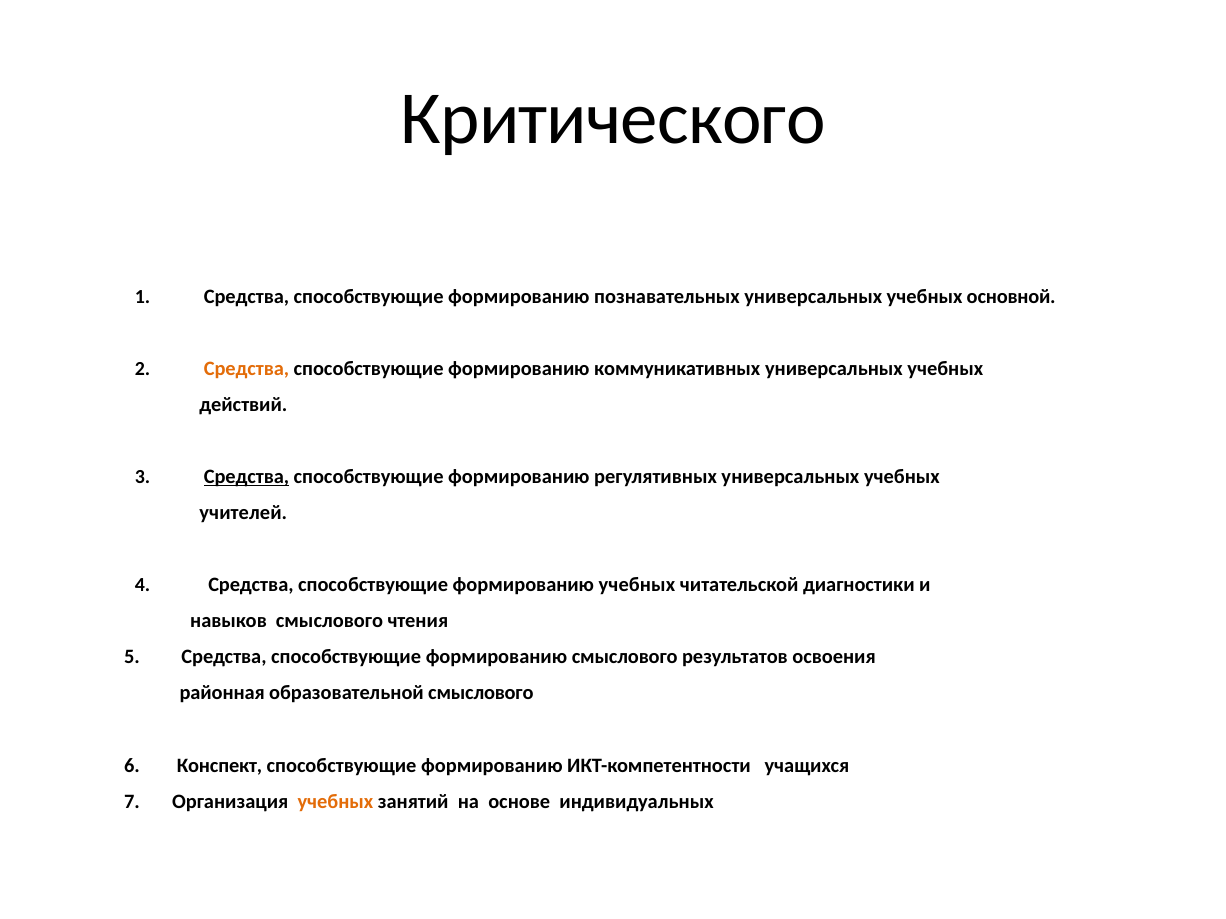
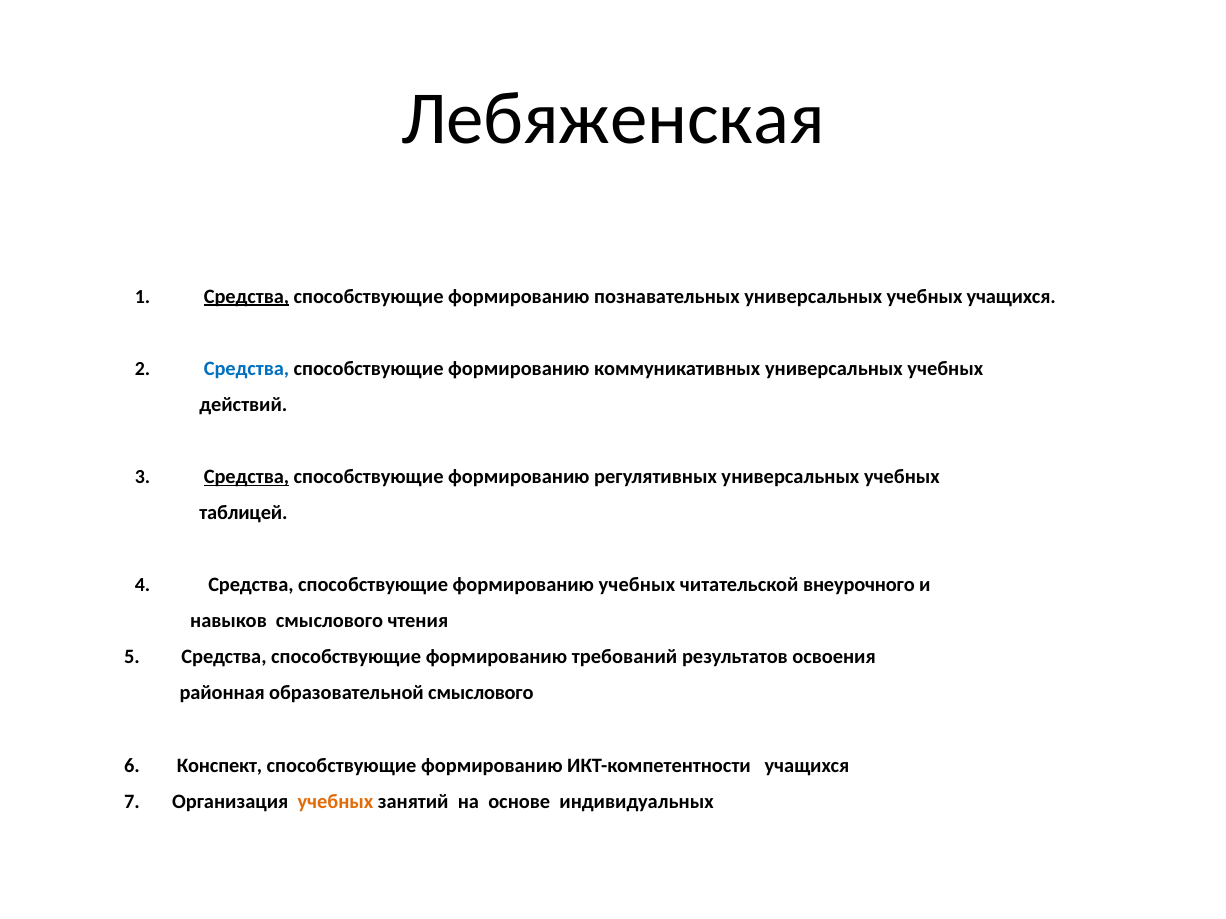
Критического: Критического -> Лебяженская (613, 119)
Средства underline: none -> present (246, 296)
учебных основной: основной -> учащихся (1011, 296)
Средства colour: orange -> blue (246, 369)
учителей: учителей -> таблицей (243, 513)
диагностики: диагностики -> внеурочного (859, 585)
формированию смыслового: смыслового -> требований (625, 657)
